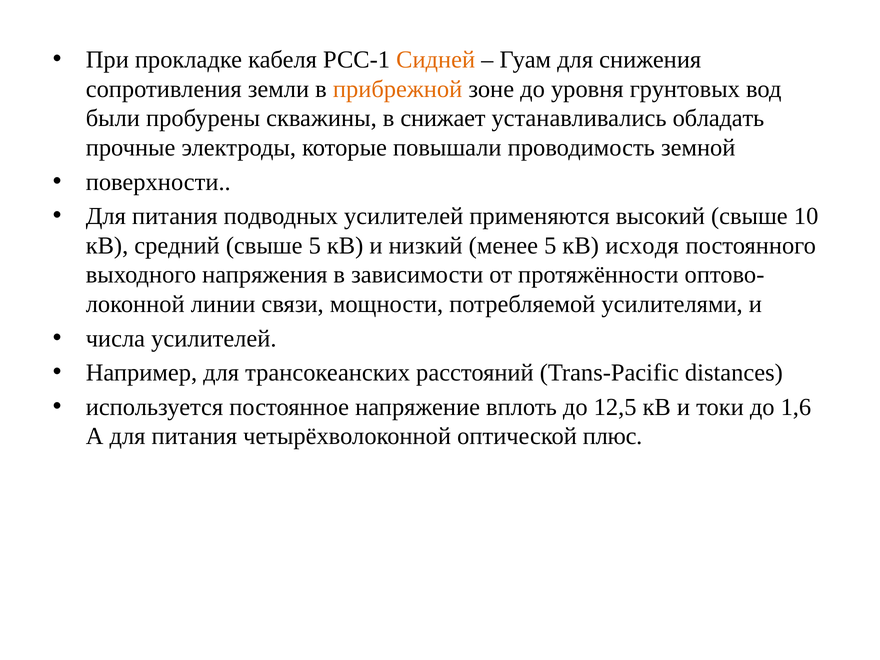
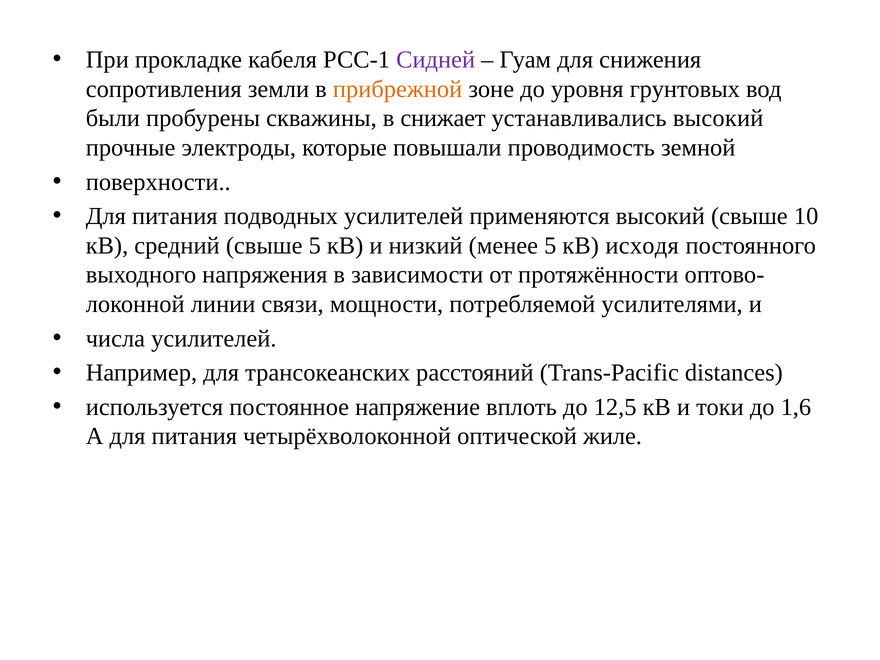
Сидней colour: orange -> purple (436, 60)
устанавливались обладать: обладать -> высокий (718, 118)
плюс: плюс -> жиле (612, 436)
